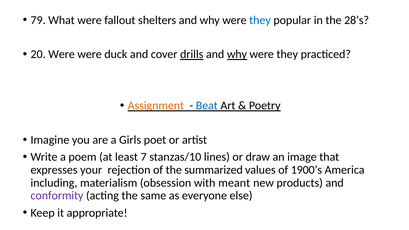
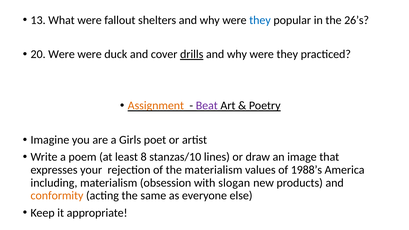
79: 79 -> 13 (38, 20)
28’s: 28’s -> 26’s (357, 20)
why underline: present -> none (237, 54)
Beat colour: blue -> purple (207, 106)
7: 7 -> 8 (144, 157)
the summarized: summarized -> materialism (213, 170)
1900’s: 1900’s -> 1988’s (306, 170)
meant: meant -> slogan (234, 183)
conformity colour: purple -> orange (57, 196)
